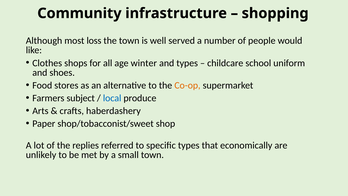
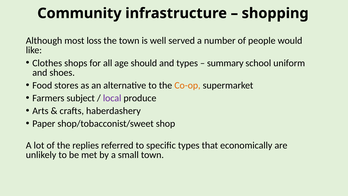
winter: winter -> should (144, 63)
childcare: childcare -> summary (225, 63)
local colour: blue -> purple (112, 98)
